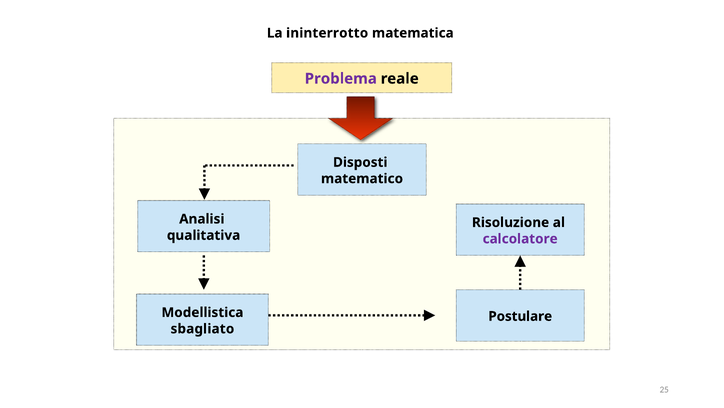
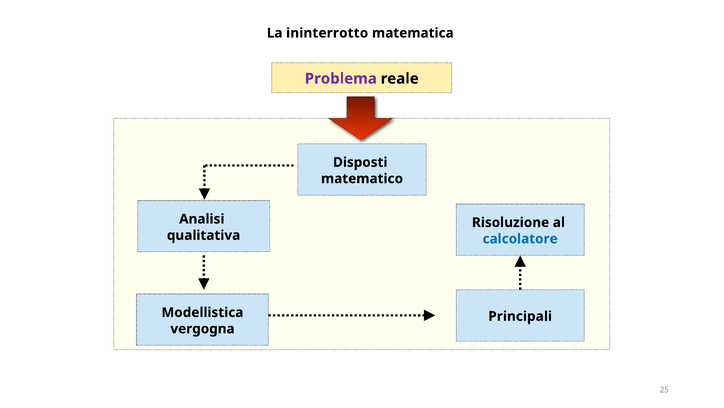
calcolatore colour: purple -> blue (520, 238)
Postulare: Postulare -> Principali (520, 316)
sbagliato: sbagliato -> vergogna (203, 328)
